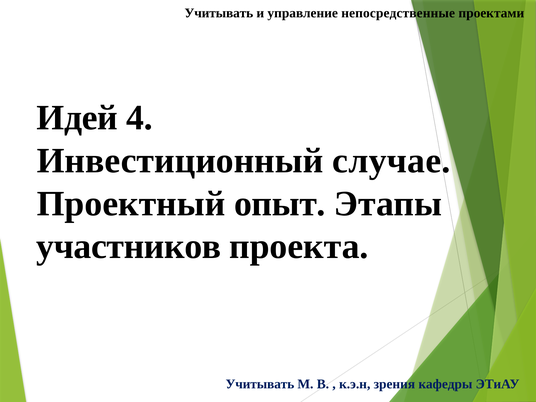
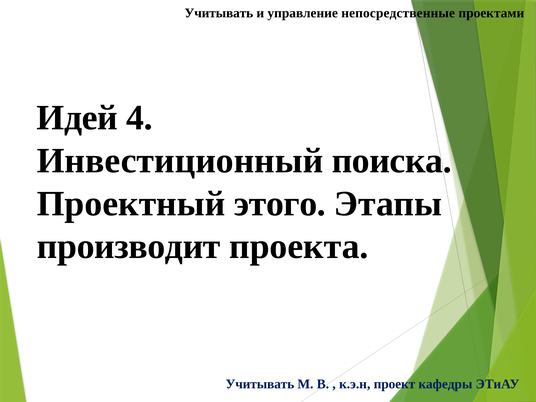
случае: случае -> поиска (392, 161)
опыт: опыт -> этого (280, 204)
участников: участников -> производит (129, 246)
зрения: зрения -> проект (394, 384)
